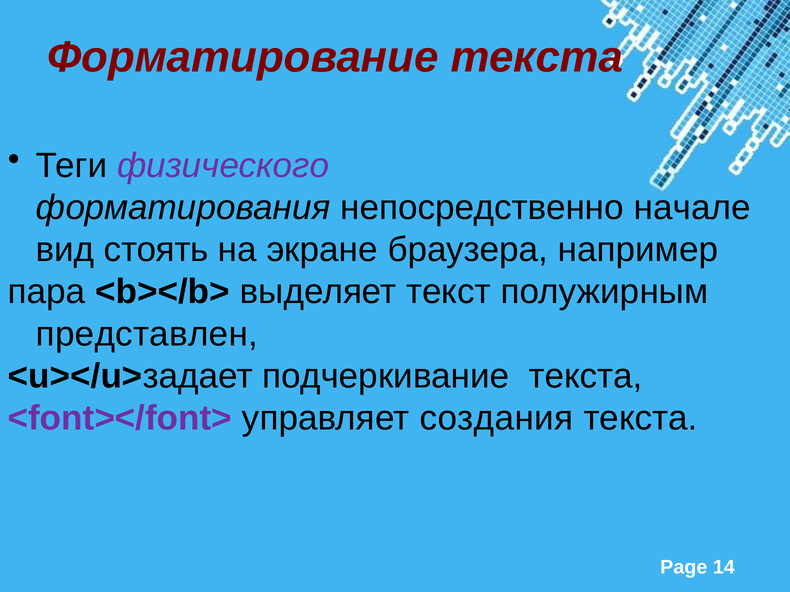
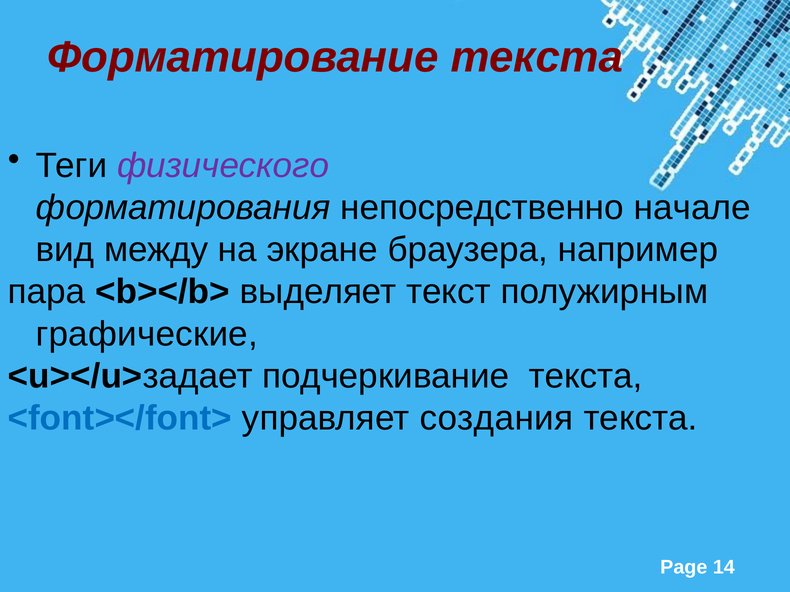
стоять: стоять -> между (156, 250)
представлен: представлен -> графические (147, 334)
<font></font> colour: purple -> blue (120, 419)
